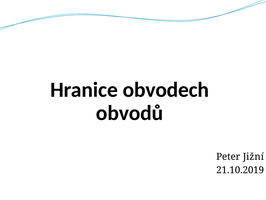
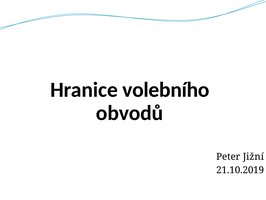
obvodech: obvodech -> volebního (166, 90)
